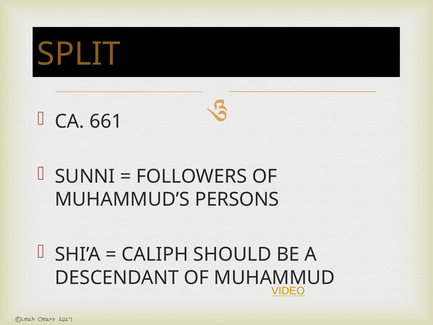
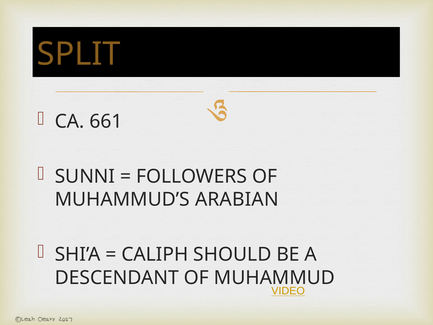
PERSONS: PERSONS -> ARABIAN (237, 199)
